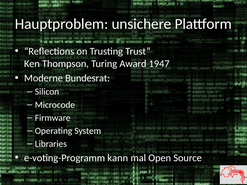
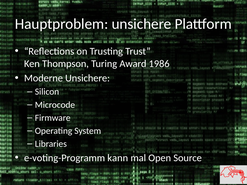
1947: 1947 -> 1986 (159, 64)
Moderne Bundesrat: Bundesrat -> Unsichere (88, 78)
